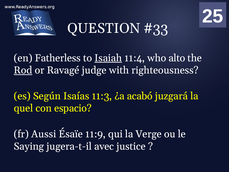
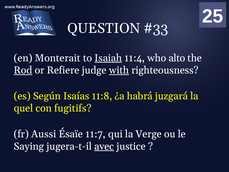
Fatherless: Fatherless -> Monterait (58, 58)
Ravagé: Ravagé -> Refiere (63, 70)
with underline: none -> present (119, 70)
11:3: 11:3 -> 11:8 (102, 96)
acabó: acabó -> habrá (140, 96)
espacio: espacio -> fugitifs (73, 108)
11:9: 11:9 -> 11:7 (95, 134)
avec underline: none -> present (104, 146)
